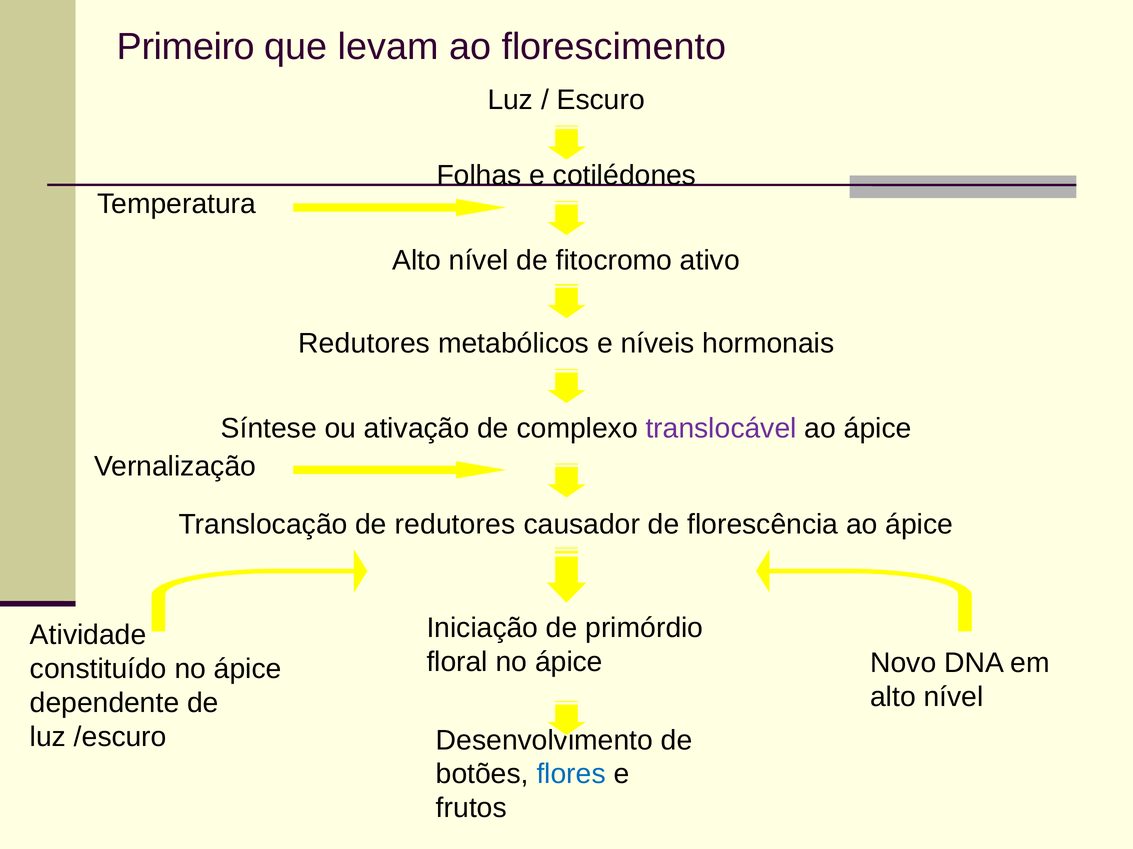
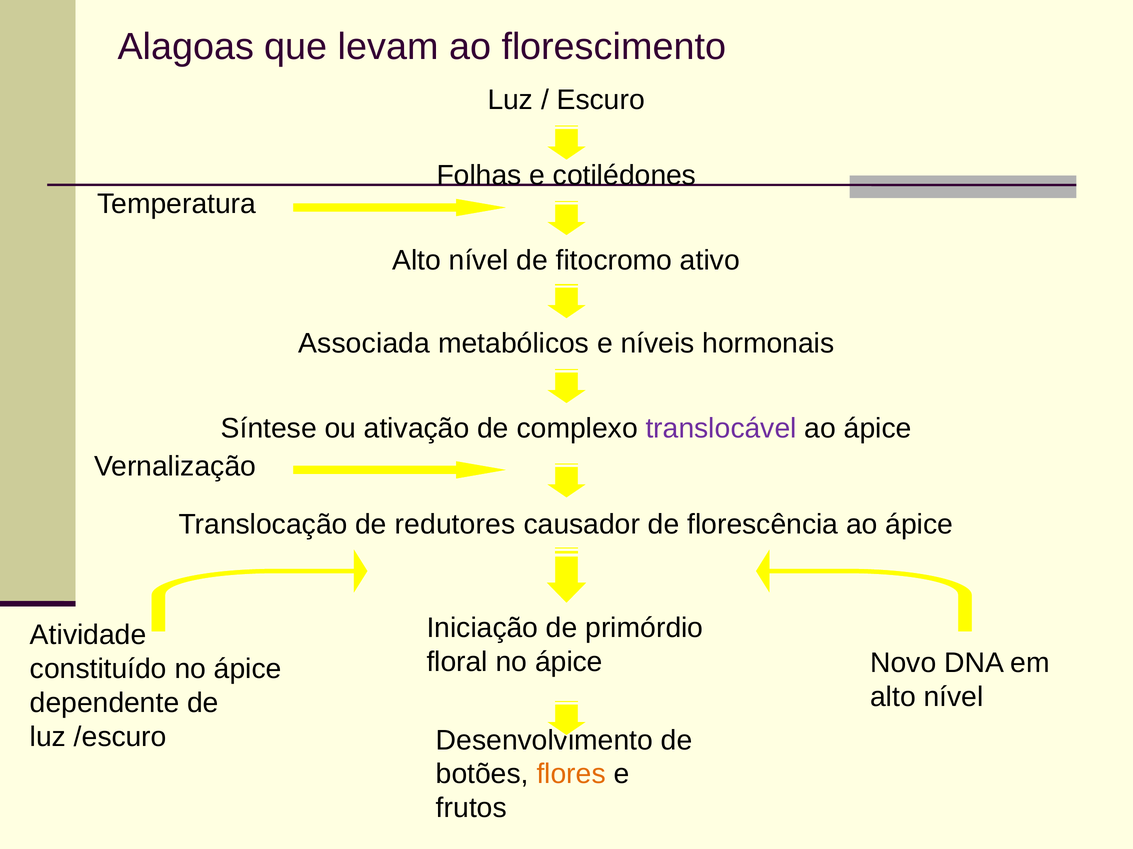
Primeiro: Primeiro -> Alagoas (186, 47)
Redutores: Redutores -> Associada (364, 344)
flores colour: blue -> orange (571, 775)
